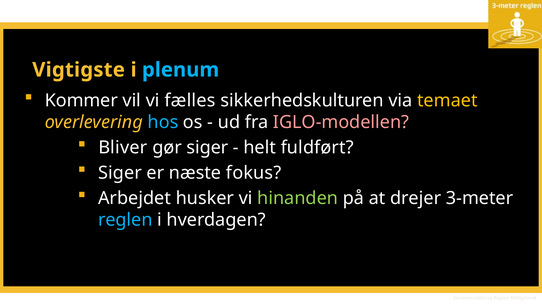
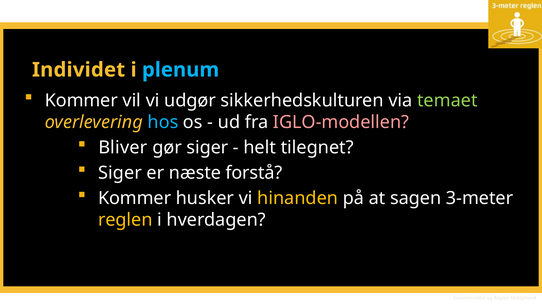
Vigtigste: Vigtigste -> Individet (79, 70)
fælles: fælles -> udgør (190, 101)
temaet colour: yellow -> light green (447, 101)
fuldført: fuldført -> tilegnet (317, 148)
fokus: fokus -> forstå (254, 173)
Arbejdet: Arbejdet -> Kommer (135, 198)
hinanden colour: light green -> yellow (298, 198)
drejer: drejer -> sagen (416, 198)
reglen colour: light blue -> yellow (125, 220)
